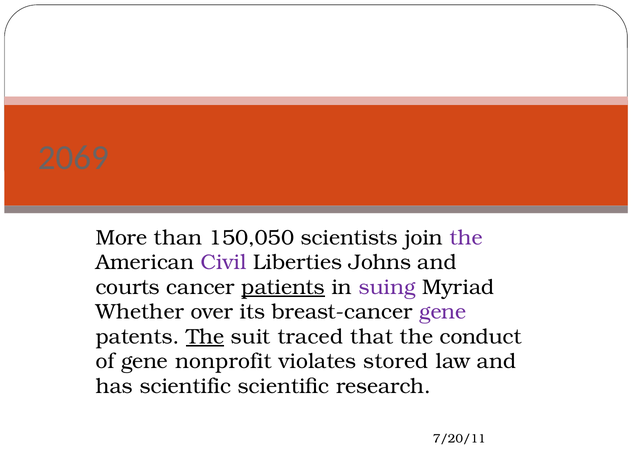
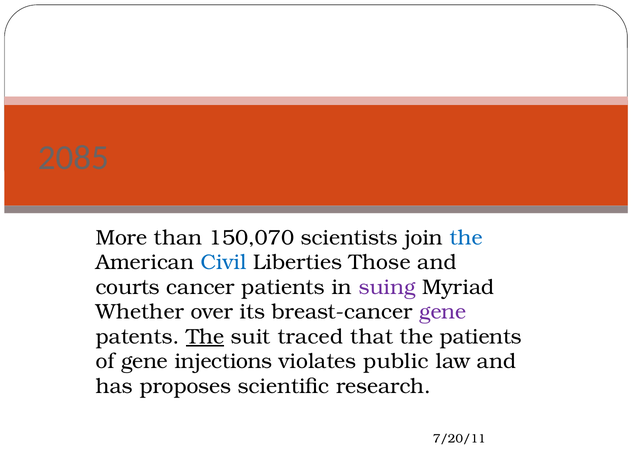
2069: 2069 -> 2085 (73, 158)
150,050: 150,050 -> 150,070 (252, 238)
the colour: purple -> blue (466, 238)
Civil colour: purple -> blue (224, 262)
Johns: Johns -> Those (380, 262)
patients underline: present -> none (283, 287)
the conduct: conduct -> patients (481, 337)
nonprofit: nonprofit -> injections (224, 362)
stored: stored -> public (396, 362)
has scientific: scientific -> proposes (185, 386)
